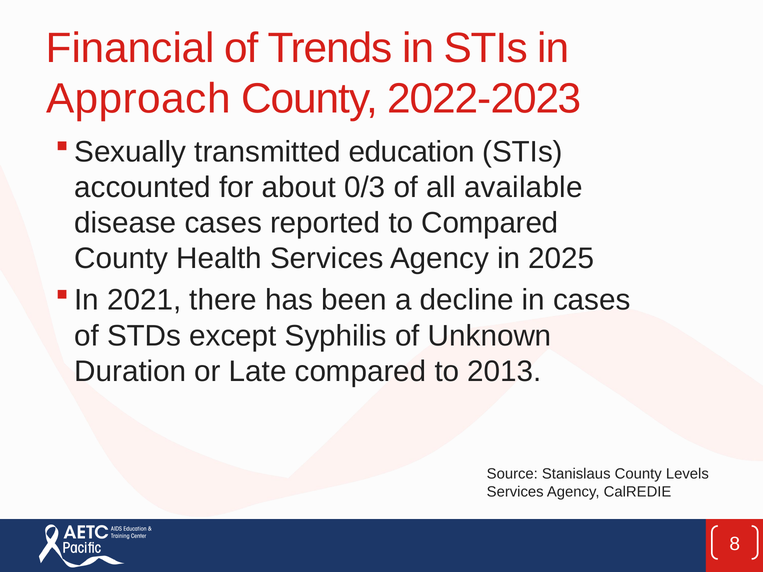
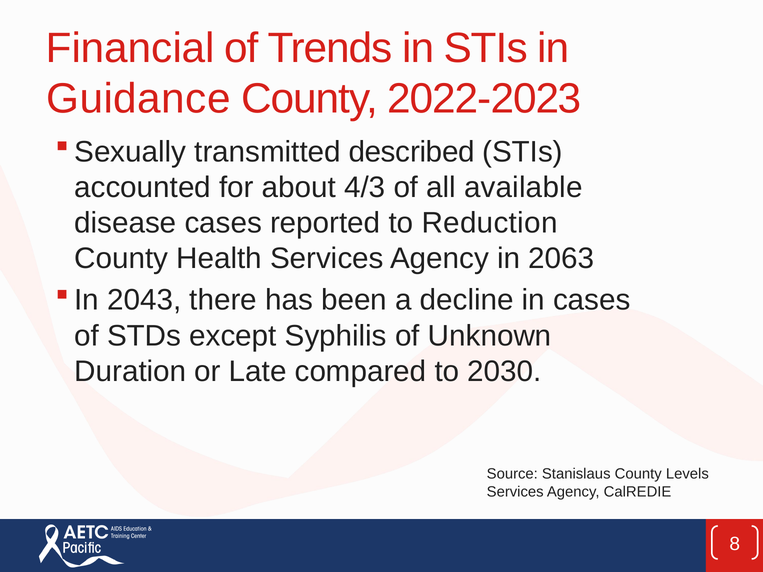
Approach: Approach -> Guidance (138, 99)
education: education -> described (412, 152)
0/3: 0/3 -> 4/3 (365, 188)
to Compared: Compared -> Reduction (490, 223)
2025: 2025 -> 2063 (561, 259)
2021: 2021 -> 2043 (144, 300)
2013: 2013 -> 2030 (505, 372)
